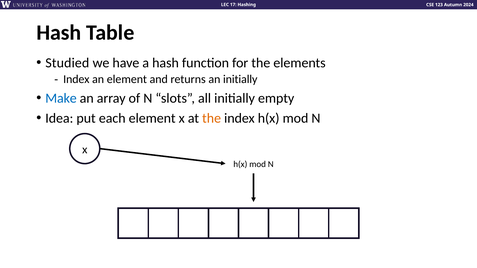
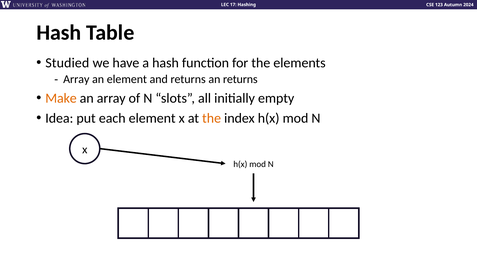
Index: Index -> Array (76, 79)
an initially: initially -> returns (240, 79)
Make colour: blue -> orange (61, 98)
